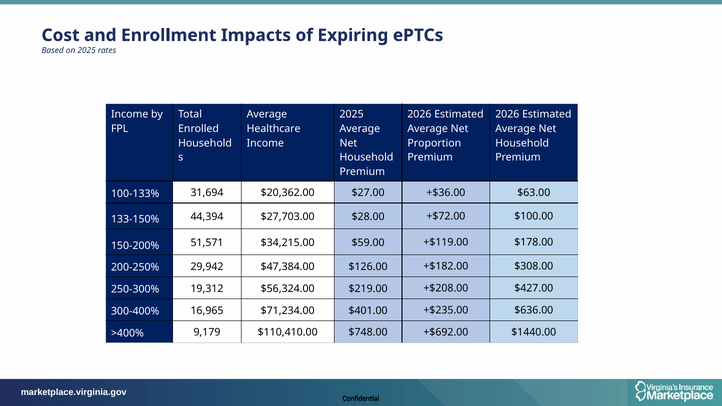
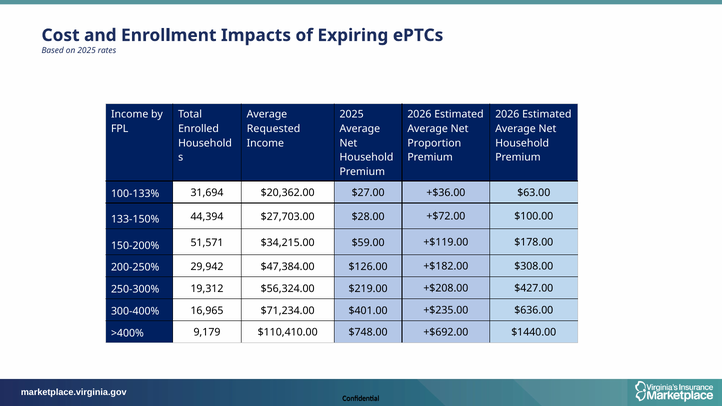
Healthcare: Healthcare -> Requested (274, 129)
